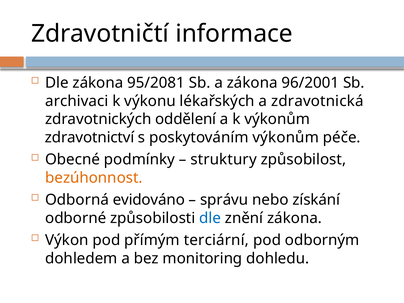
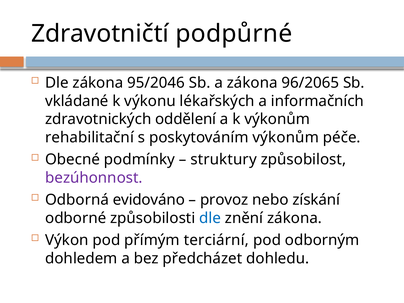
informace: informace -> podpůrné (234, 34)
95/2081: 95/2081 -> 95/2046 (156, 83)
96/2001: 96/2001 -> 96/2065 (310, 83)
archivaci: archivaci -> vkládané (77, 101)
zdravotnická: zdravotnická -> informačních (317, 101)
zdravotnictví: zdravotnictví -> rehabilitační (90, 137)
bezúhonnost colour: orange -> purple (94, 178)
správu: správu -> provoz (224, 200)
monitoring: monitoring -> předcházet (202, 258)
